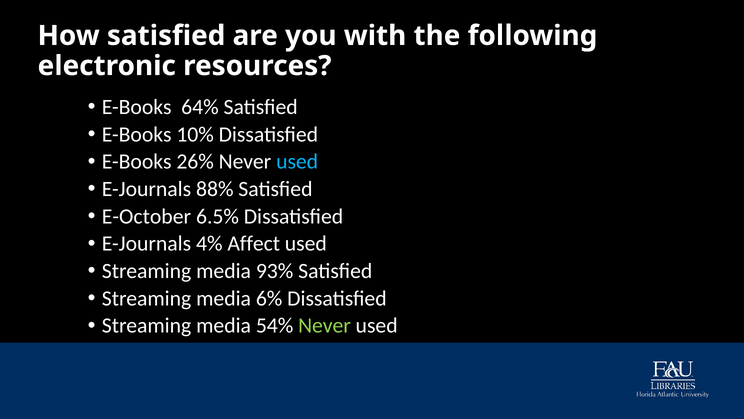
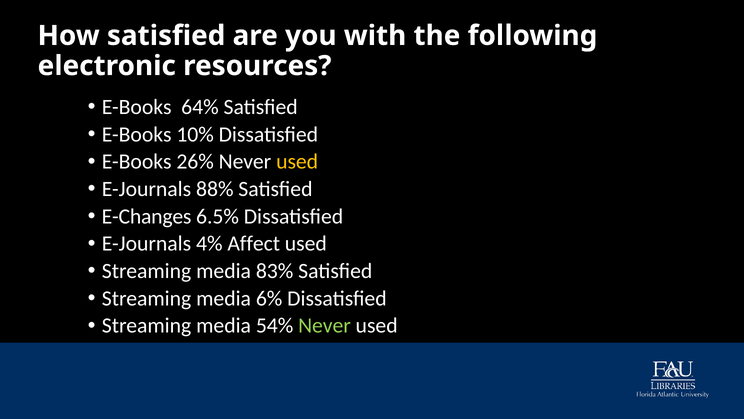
used colour: light blue -> yellow (297, 162)
E-October: E-October -> E-Changes (147, 216)
93%: 93% -> 83% (275, 271)
